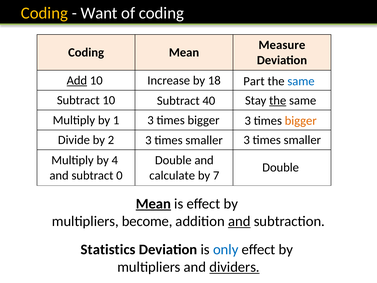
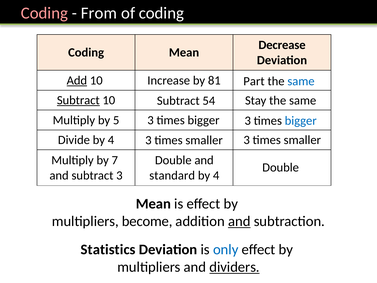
Coding colour: yellow -> pink (44, 13)
Want: Want -> From (99, 13)
Measure: Measure -> Decrease (282, 45)
18: 18 -> 81 (214, 80)
Subtract underline: none -> present (78, 100)
the underline: present -> none (278, 100)
40: 40 -> 54 (209, 101)
1: 1 -> 5 (116, 120)
bigger colour: orange -> blue (301, 121)
Divide by 2: 2 -> 4 (111, 140)
4: 4 -> 7 (115, 160)
calculate: calculate -> standard (172, 175)
7: 7 -> 4 (216, 175)
subtract 0: 0 -> 3 (119, 175)
Mean underline: present -> none (153, 204)
